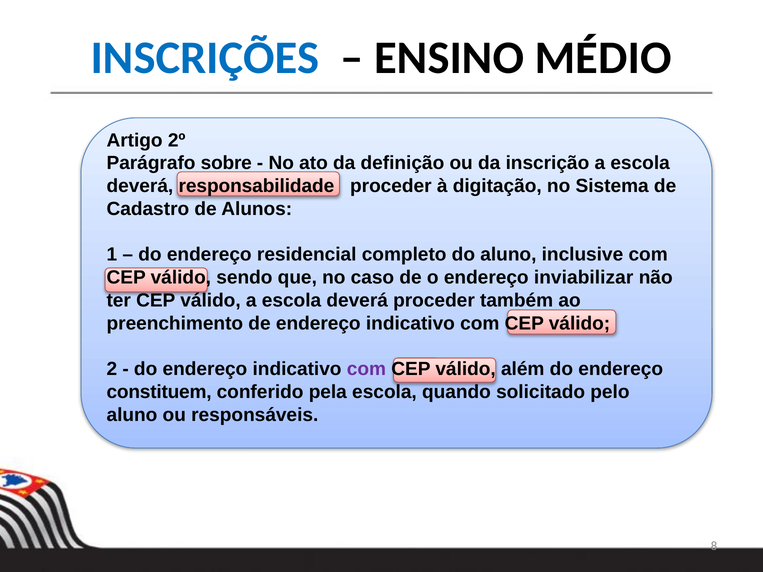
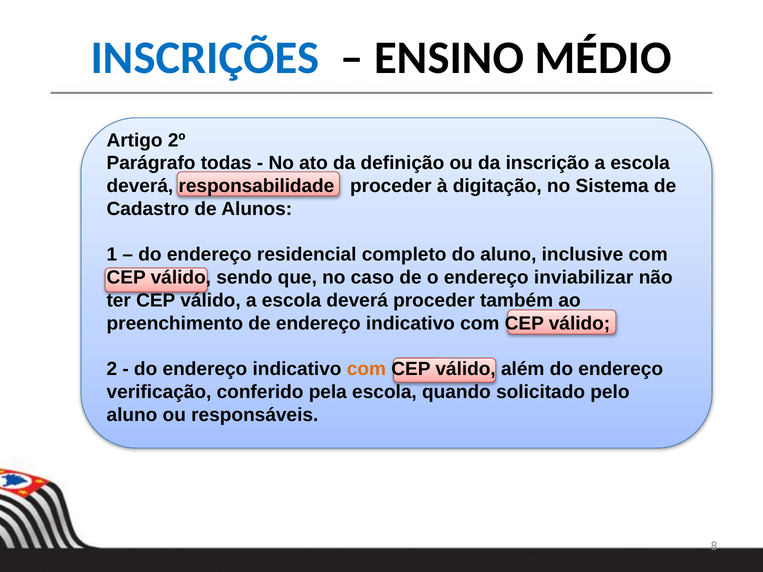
sobre: sobre -> todas (226, 163)
com colour: purple -> orange (366, 369)
constituem: constituem -> verificação (159, 392)
